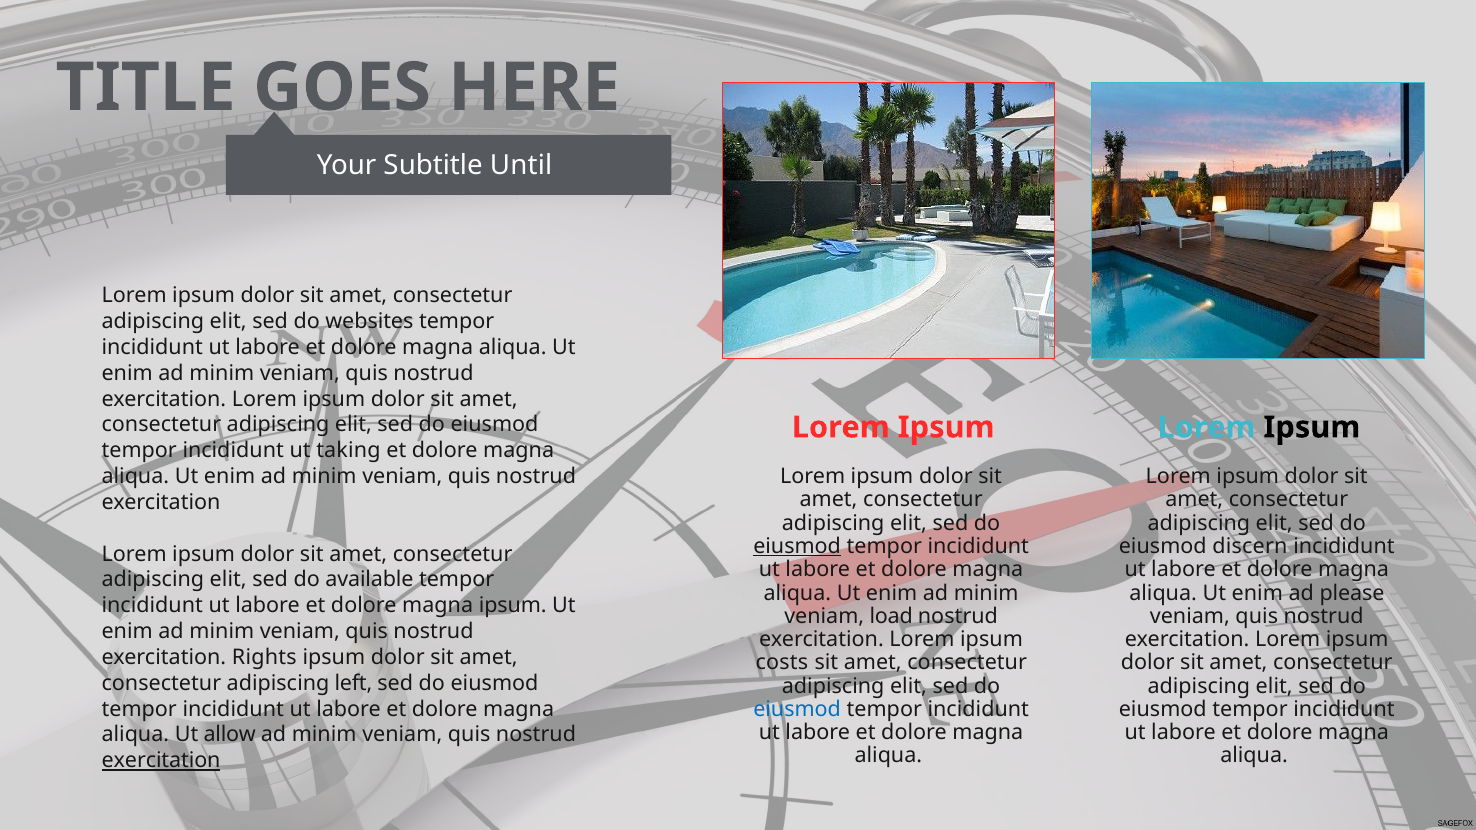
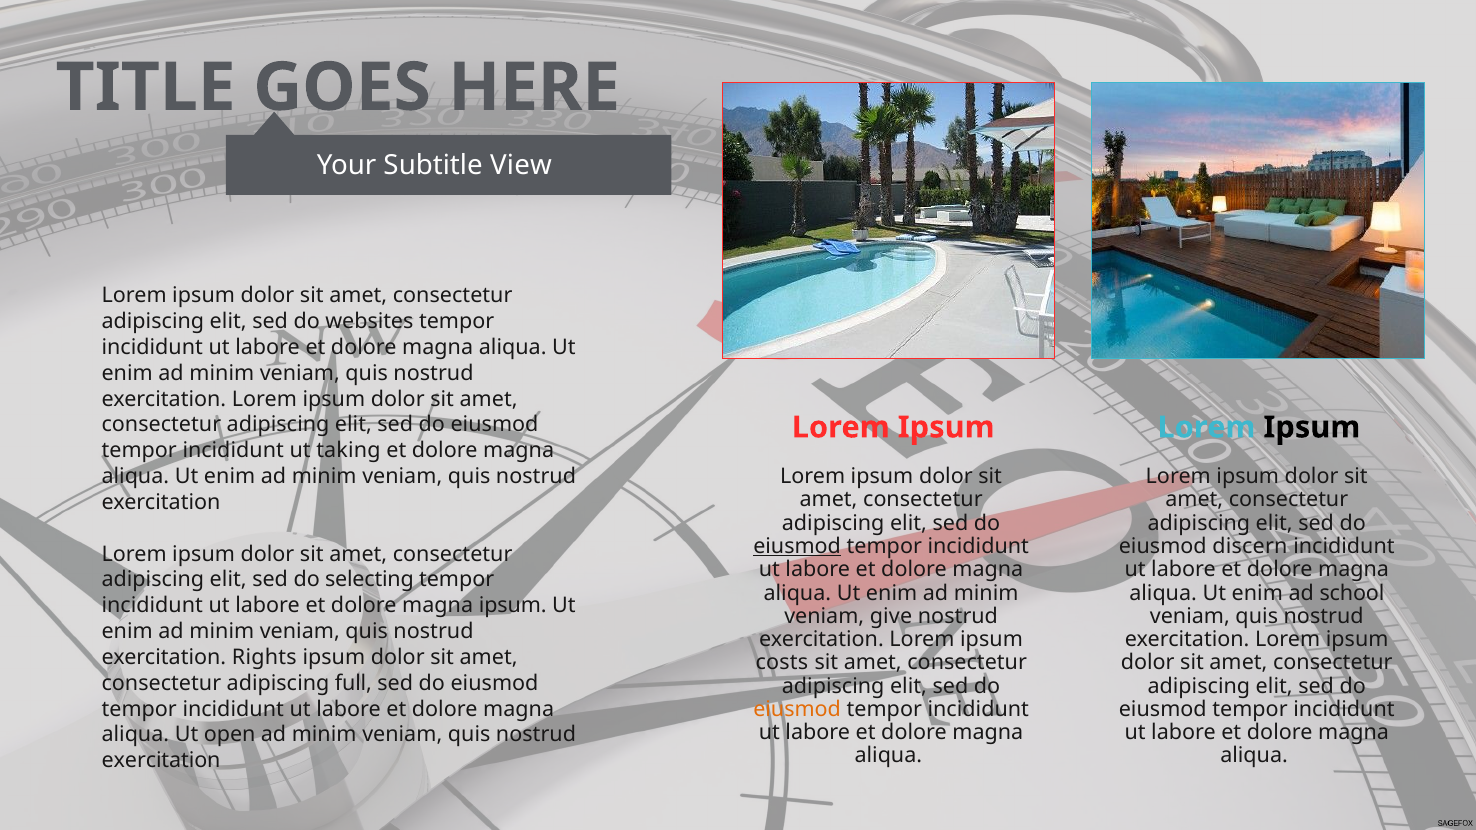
Until: Until -> View (521, 165)
available: available -> selecting (369, 580)
please: please -> school (1352, 593)
load: load -> give (891, 616)
left: left -> full (353, 683)
eiusmod colour: blue -> orange (797, 709)
allow: allow -> open (230, 735)
exercitation underline: present -> none (161, 761)
